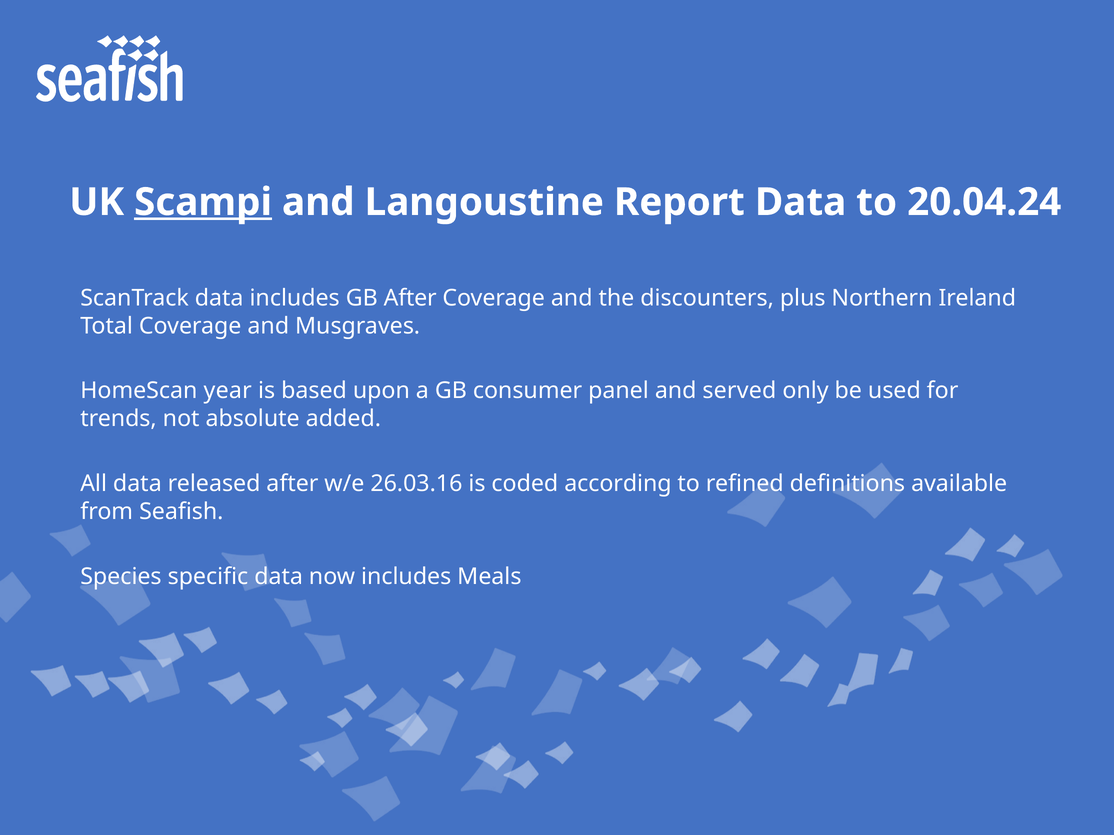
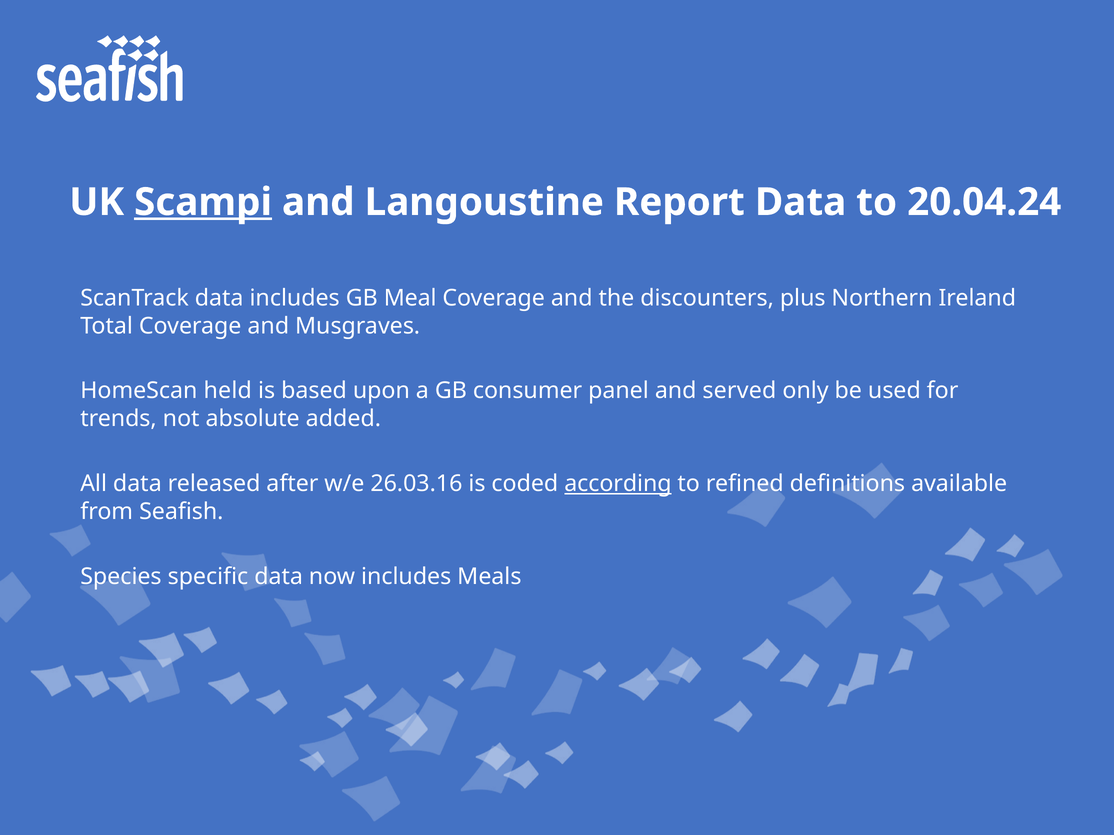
GB After: After -> Meal (410, 298)
year: year -> held (228, 391)
according underline: none -> present (618, 484)
